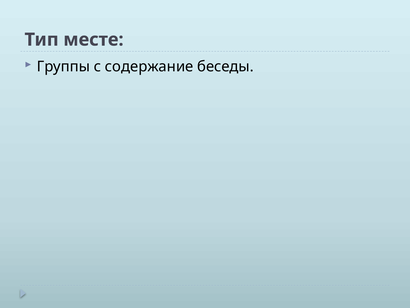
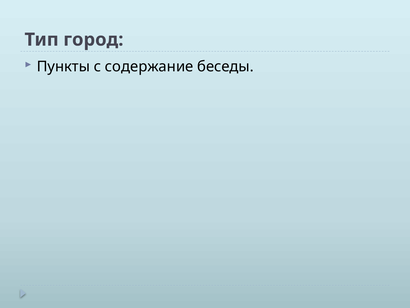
месте: месте -> город (93, 40)
Группы: Группы -> Пункты (63, 67)
